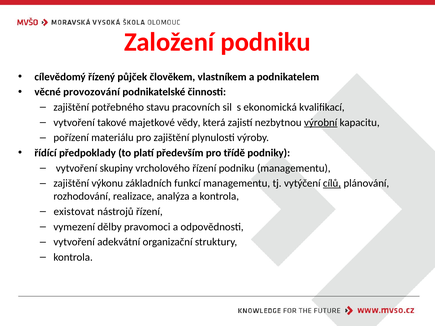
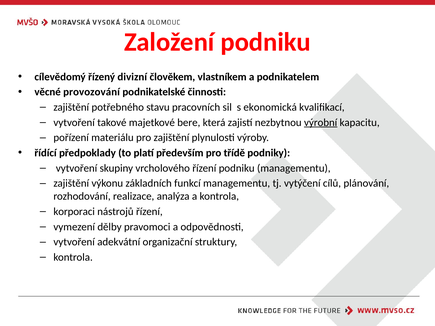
půjček: půjček -> divizní (132, 77)
vědy: vědy -> bere (189, 123)
cílů underline: present -> none (332, 183)
existovat: existovat -> korporaci (74, 212)
